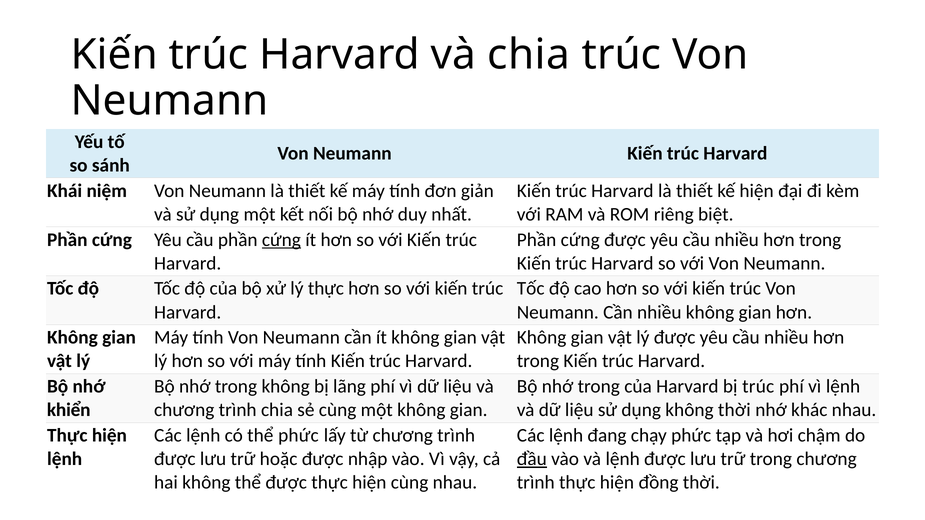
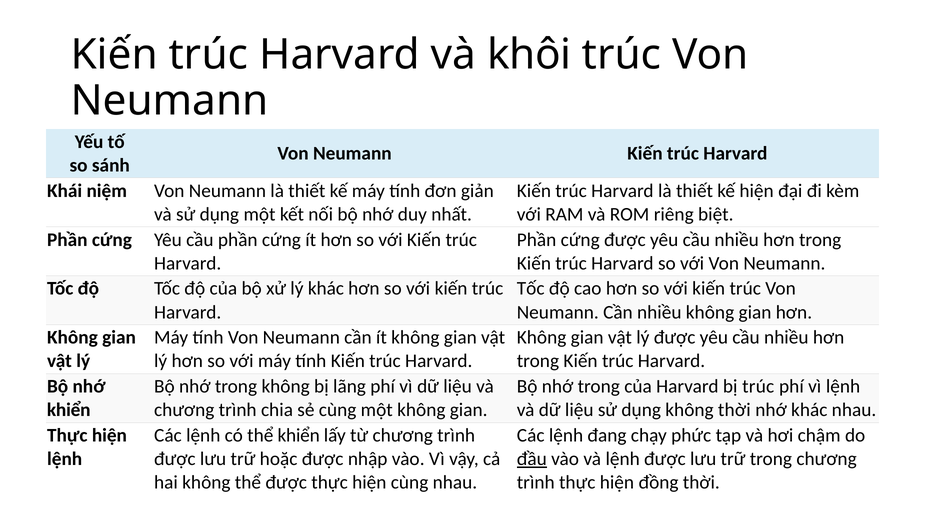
và chia: chia -> khôi (529, 55)
cứng underline: present -> none (281, 240)
lý thực: thực -> khác (326, 289)
thể phức: phức -> khiển (299, 436)
